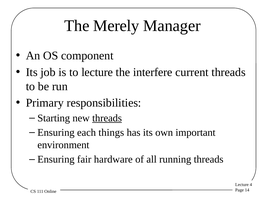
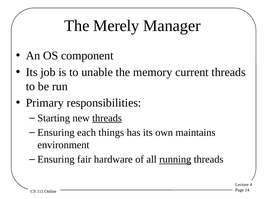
to lecture: lecture -> unable (97, 72)
interfere: interfere -> memory (153, 72)
important: important -> maintains (196, 132)
running underline: none -> present (175, 159)
